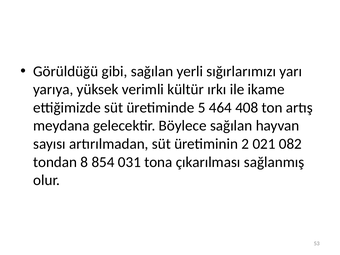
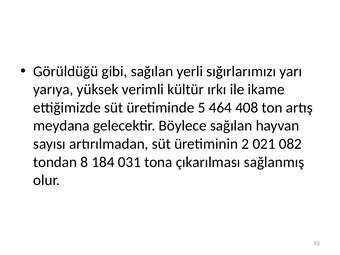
854: 854 -> 184 (103, 162)
